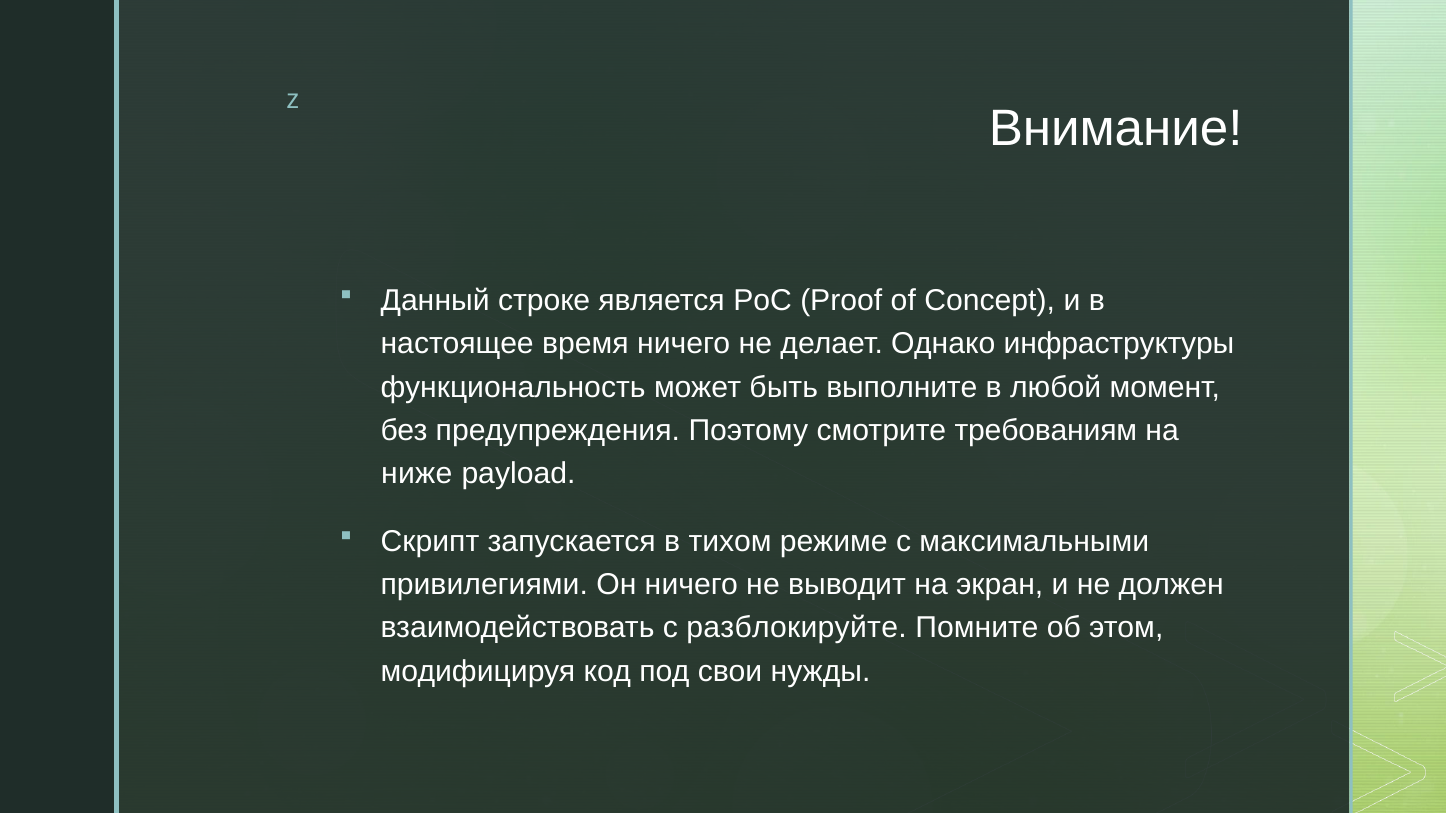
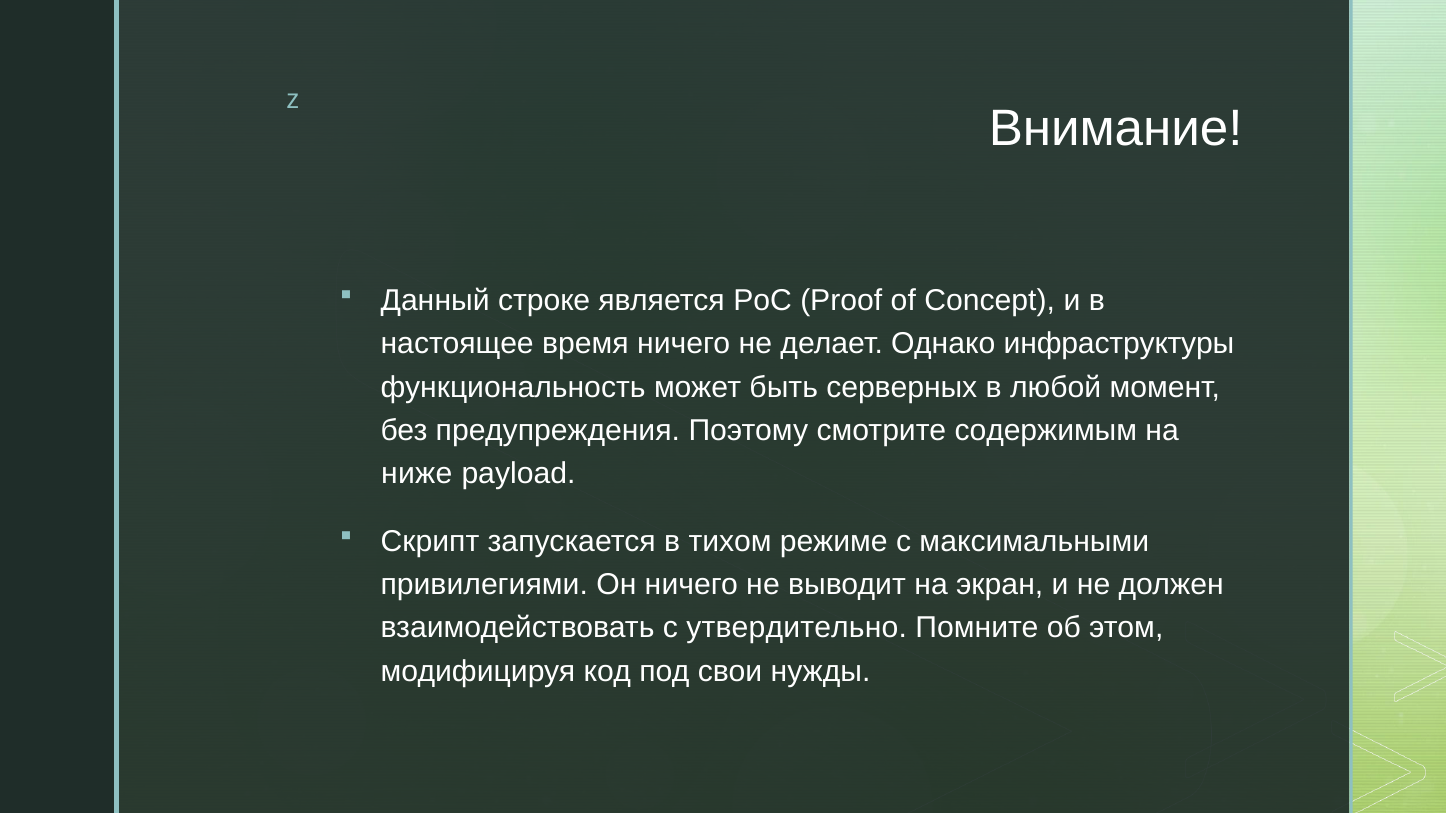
выполните: выполните -> серверных (902, 387)
требованиям: требованиям -> содержимым (1046, 431)
разблокируйте: разблокируйте -> утвердительно (797, 628)
